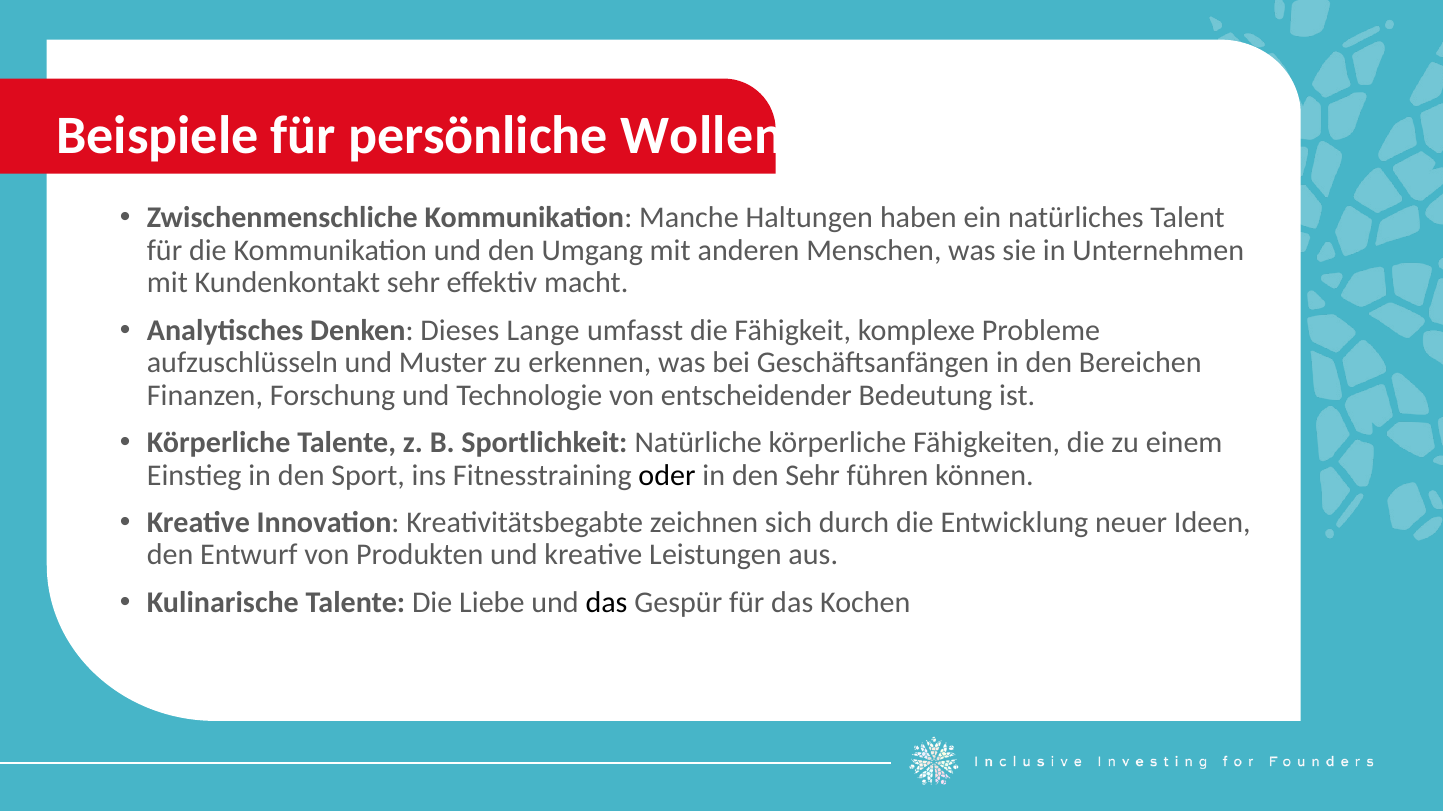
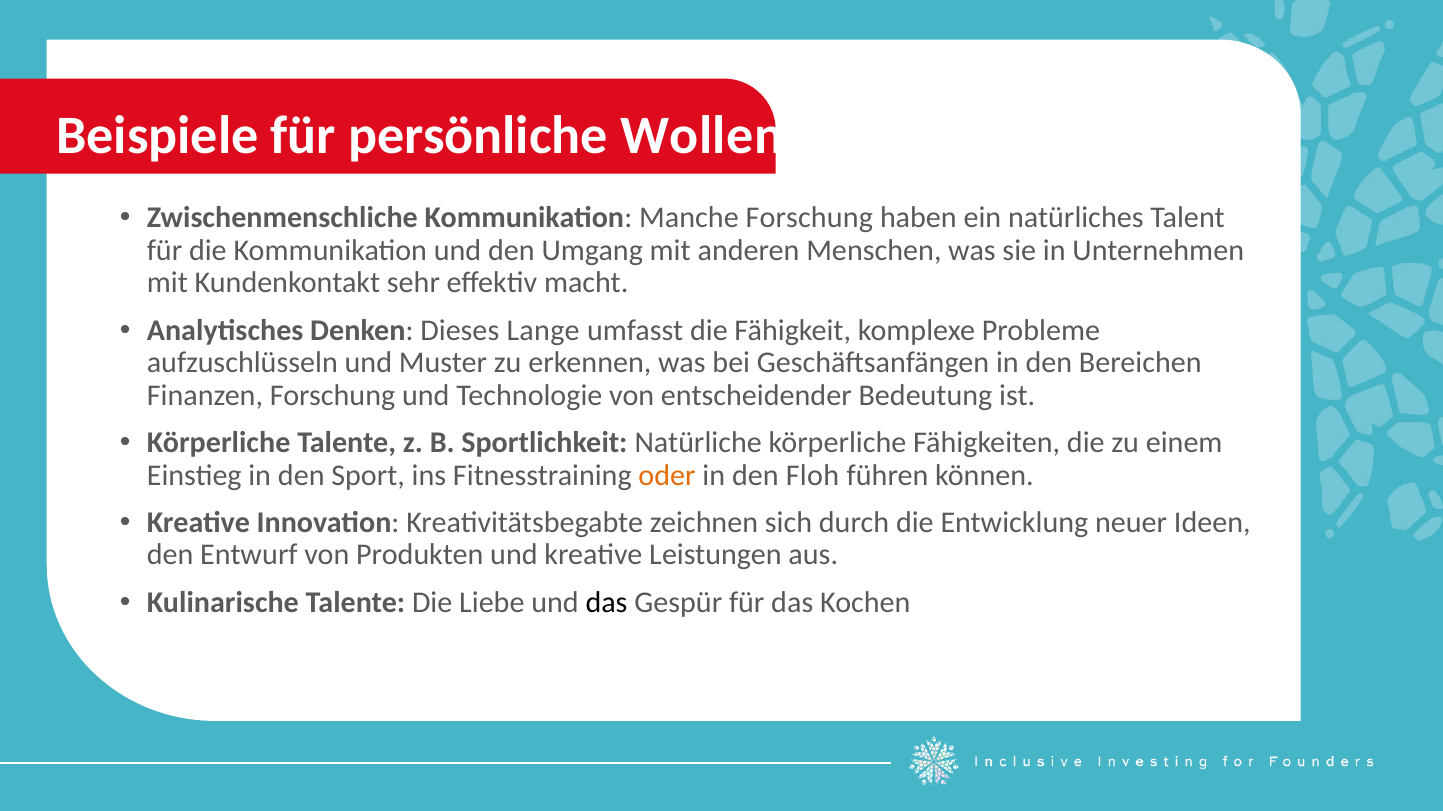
Manche Haltungen: Haltungen -> Forschung (809, 218)
oder colour: black -> orange (667, 476)
den Sehr: Sehr -> Floh (812, 476)
